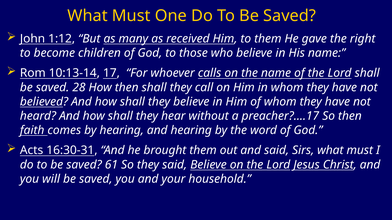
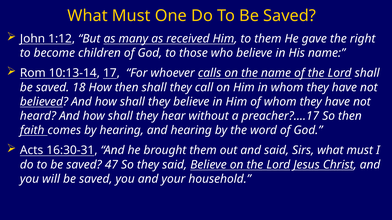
28: 28 -> 18 (79, 88)
61: 61 -> 47 (111, 165)
